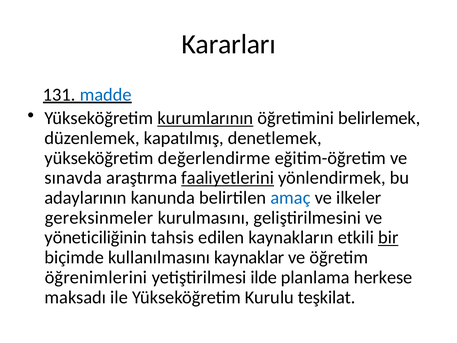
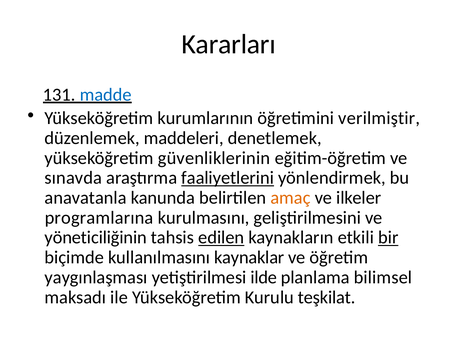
kurumlarının underline: present -> none (205, 118)
belirlemek: belirlemek -> verilmiştir (379, 118)
kapatılmış: kapatılmış -> maddeleri (184, 138)
değerlendirme: değerlendirme -> güvenliklerinin (214, 158)
adaylarının: adaylarının -> anavatanla (86, 198)
amaç colour: blue -> orange (290, 198)
gereksinmeler: gereksinmeler -> programlarına (99, 218)
edilen underline: none -> present (221, 237)
öğrenimlerini: öğrenimlerini -> yaygınlaşması (96, 277)
herkese: herkese -> bilimsel (383, 277)
